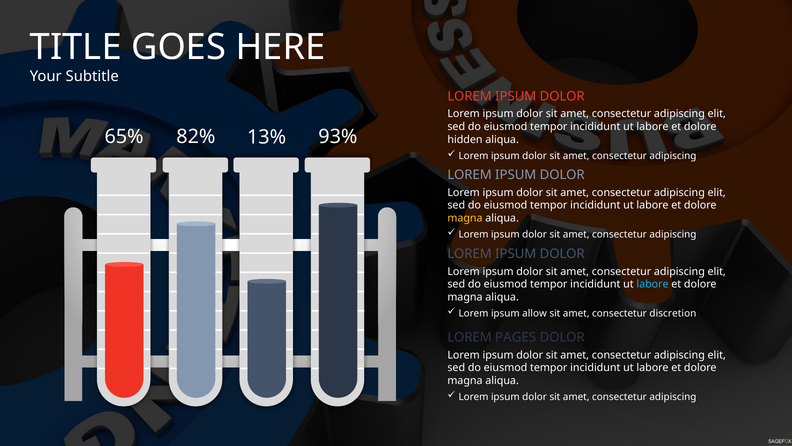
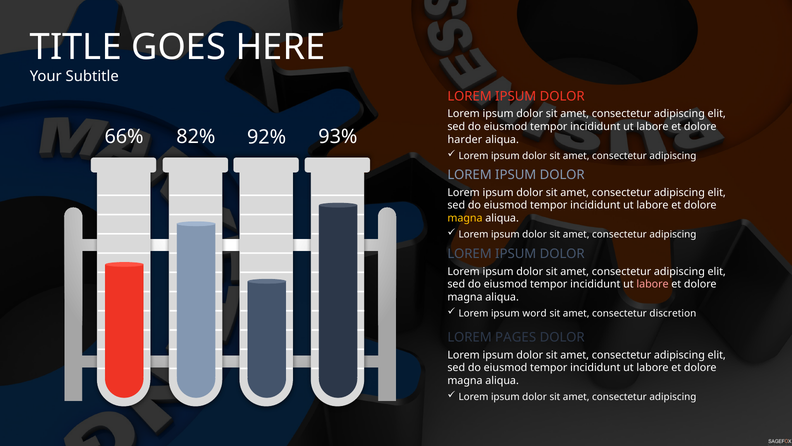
65%: 65% -> 66% (124, 136)
13%: 13% -> 92% (267, 137)
hidden: hidden -> harder (465, 139)
labore colour: light blue -> pink (653, 284)
allow: allow -> word (534, 313)
